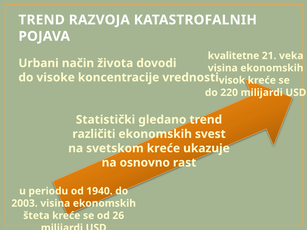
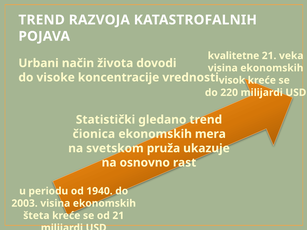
različiti: različiti -> čionica (94, 134)
svest: svest -> mera (210, 134)
svetskom kreće: kreće -> pruža (163, 148)
od 26: 26 -> 21 (118, 216)
